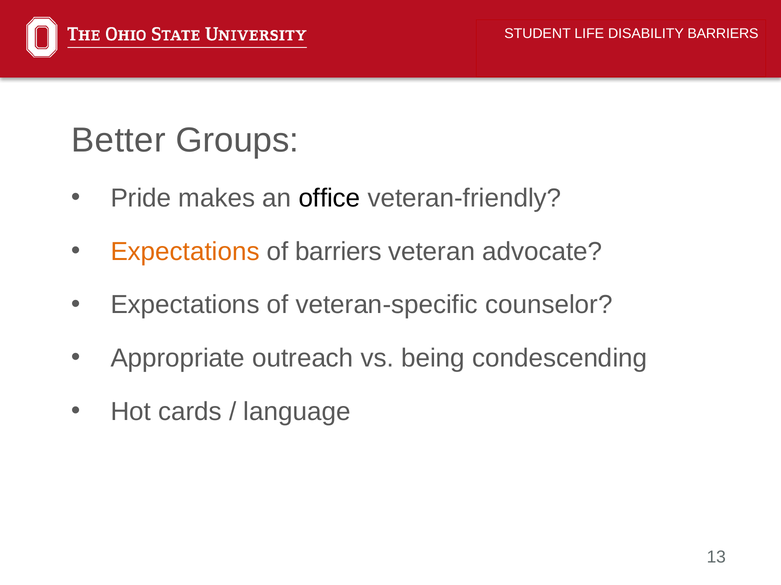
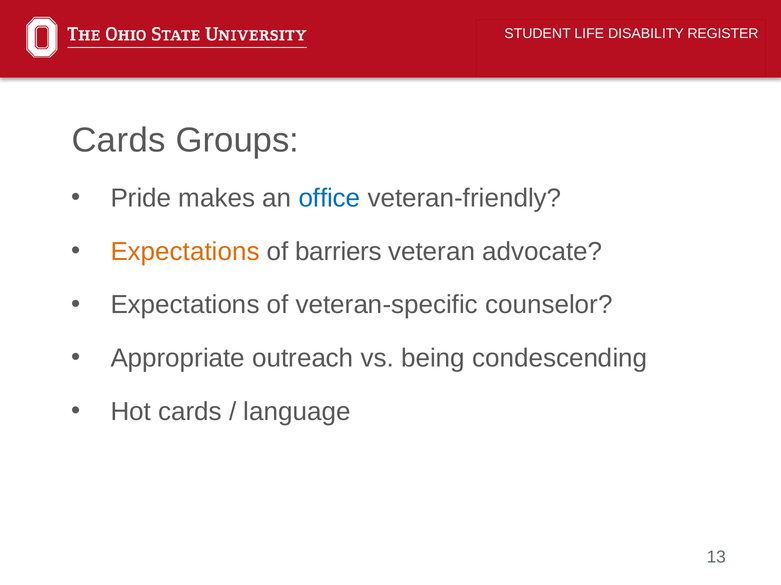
DISABILITY BARRIERS: BARRIERS -> REGISTER (723, 34)
Better: Better -> Cards (119, 141)
office colour: black -> blue (329, 199)
